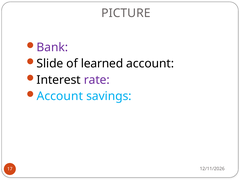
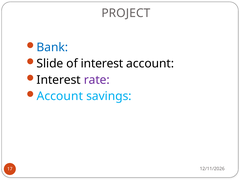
PICTURE: PICTURE -> PROJECT (126, 13)
Bank colour: purple -> blue (52, 47)
of learned: learned -> interest (102, 64)
